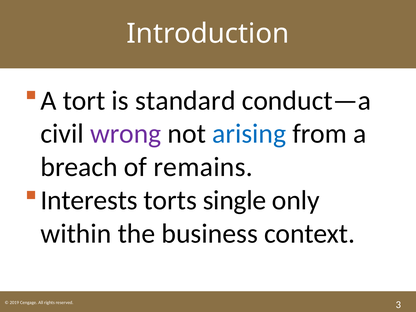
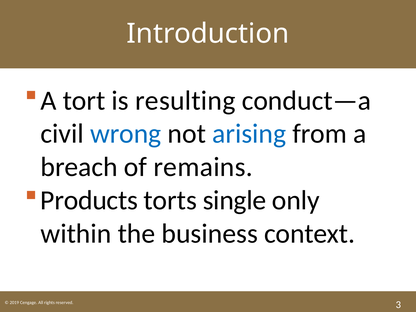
standard: standard -> resulting (185, 101)
wrong colour: purple -> blue (126, 134)
Interests: Interests -> Products (89, 200)
